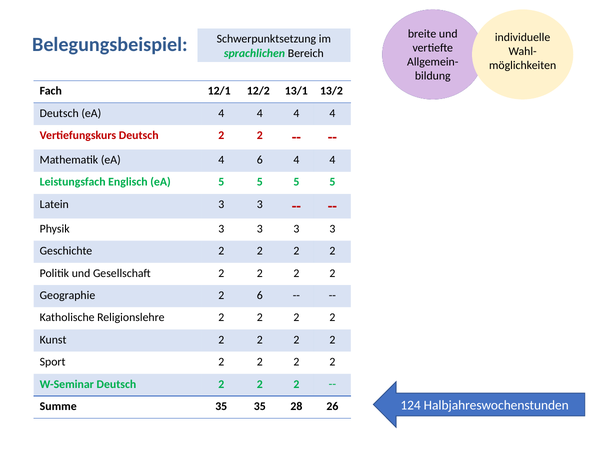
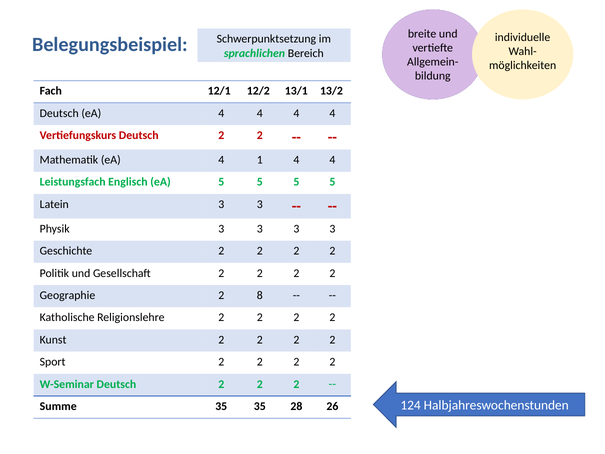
4 6: 6 -> 1 (260, 160)
2 6: 6 -> 8 (260, 295)
